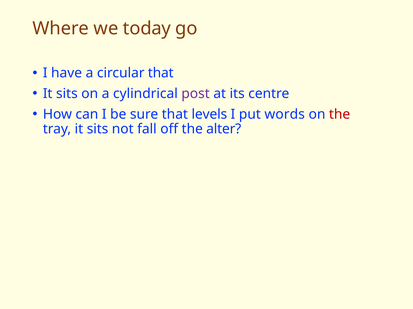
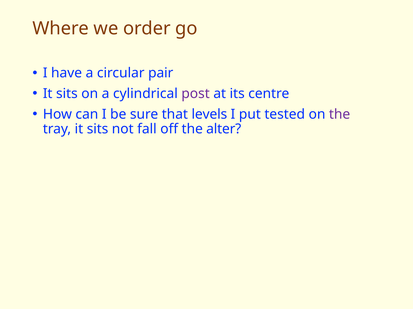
today: today -> order (147, 28)
circular that: that -> pair (161, 73)
words: words -> tested (285, 114)
the colour: red -> purple (340, 114)
